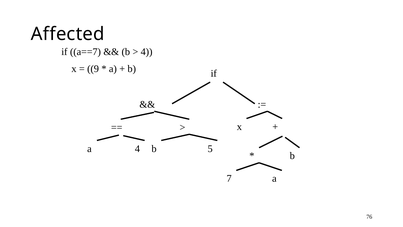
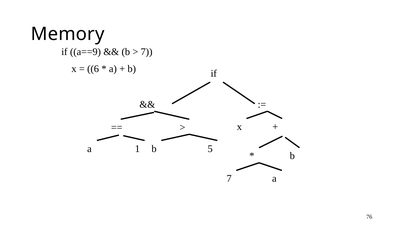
Affected: Affected -> Memory (68, 34)
a==7: a==7 -> a==9 (85, 52)
4: 4 -> 7 (147, 52)
9: 9 -> 6 (93, 69)
a 4: 4 -> 1 (137, 148)
